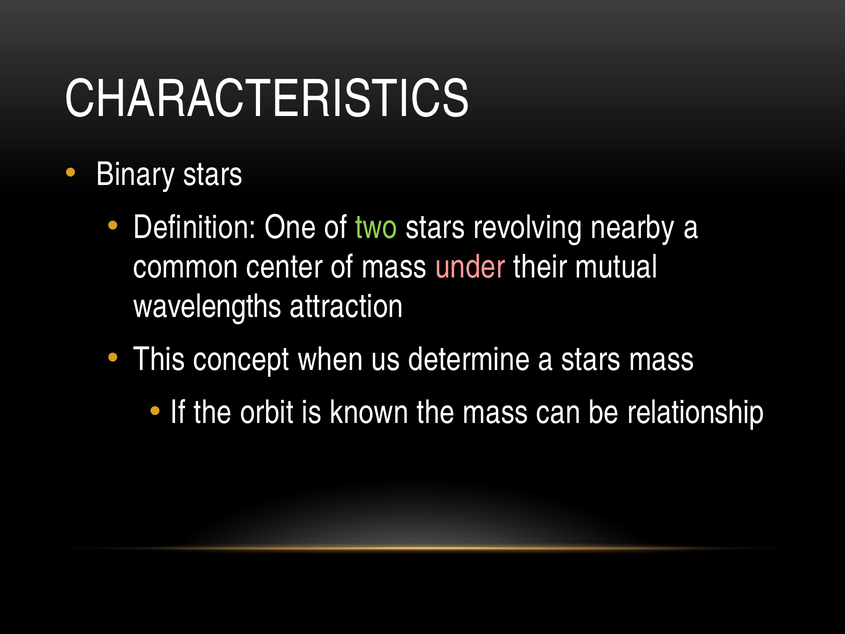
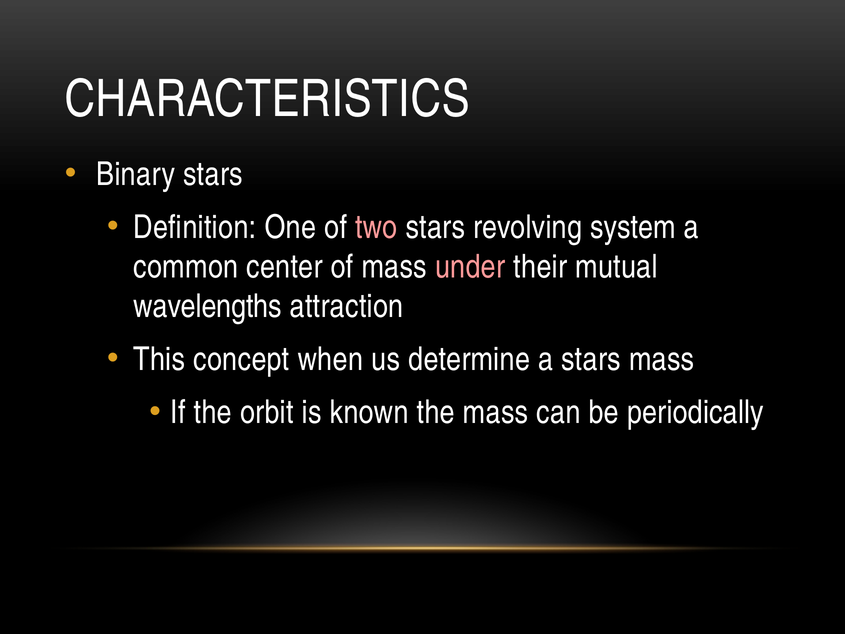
two colour: light green -> pink (376, 227)
nearby: nearby -> system (633, 227)
relationship: relationship -> periodically (696, 412)
